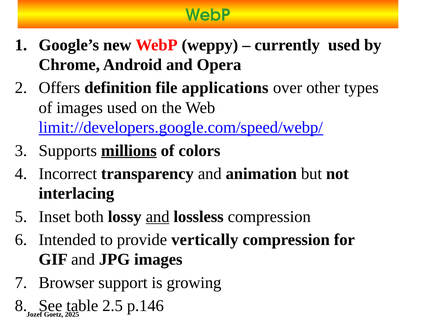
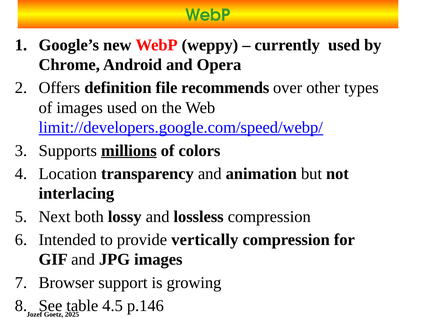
applications: applications -> recommends (225, 88)
Incorrect: Incorrect -> Location (68, 173)
Inset: Inset -> Next (55, 216)
and underline: present -> none (158, 216)
2.5: 2.5 -> 4.5 (113, 305)
